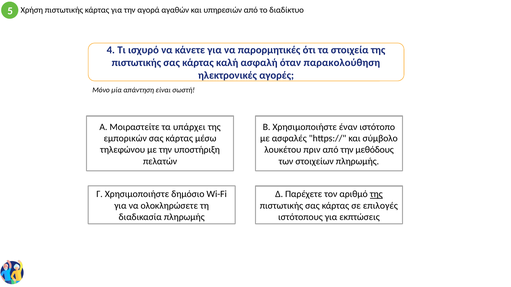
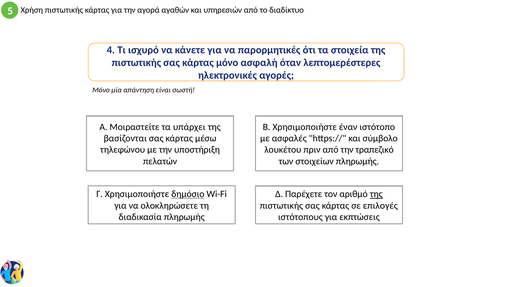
κάρτας καλή: καλή -> μόνο (227, 63)
παρακολούθηση: παρακολούθηση -> λεπτομερέστερες (342, 63)
εμπορικών: εμπορικών -> βασίζονται (125, 139)
μεθόδους: μεθόδους -> τραπεζικό (375, 150)
δημόσιο underline: none -> present (188, 194)
